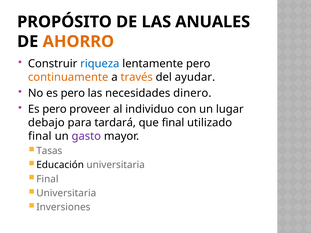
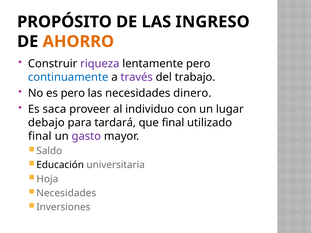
ANUALES: ANUALES -> INGRESO (213, 22)
riqueza colour: blue -> purple (100, 64)
continuamente colour: orange -> blue (68, 77)
través colour: orange -> purple (137, 77)
ayudar: ayudar -> trabajo (195, 77)
pero: pero -> saca (54, 109)
Tasas: Tasas -> Saldo (49, 151)
Final: Final -> Hoja (47, 179)
Universitaria: Universitaria -> Necesidades (66, 193)
